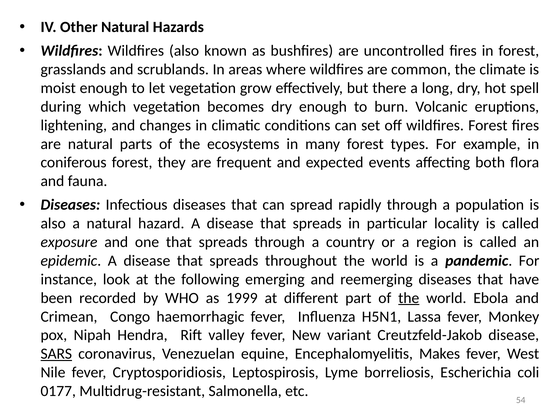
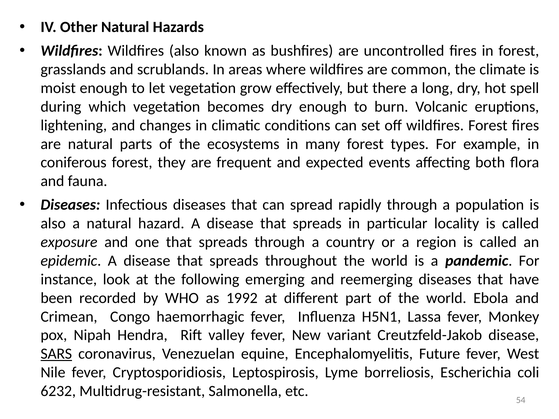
1999: 1999 -> 1992 (242, 298)
the underline: present -> none (409, 298)
Makes: Makes -> Future (440, 354)
0177: 0177 -> 6232 (58, 391)
